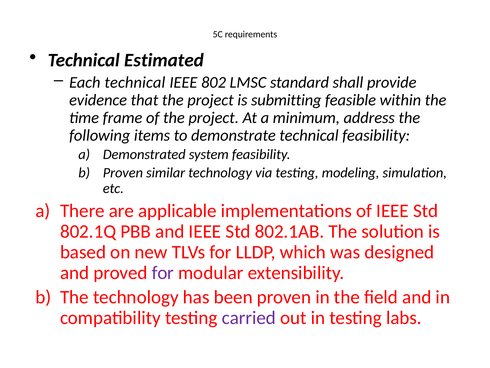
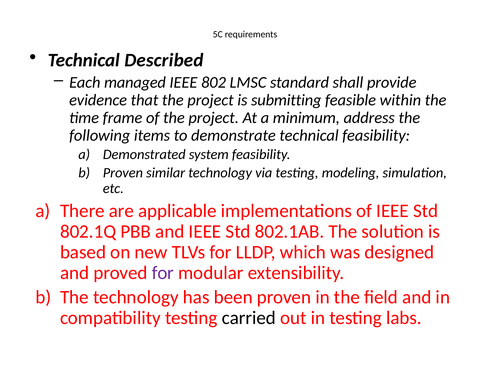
Estimated: Estimated -> Described (164, 60)
Each technical: technical -> managed (135, 82)
carried colour: purple -> black (249, 318)
